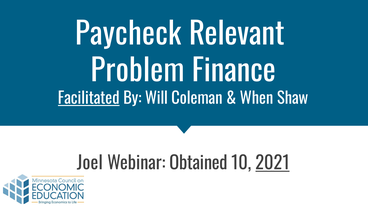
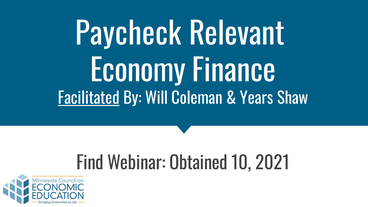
Problem: Problem -> Economy (138, 71)
When: When -> Years (257, 98)
Joel: Joel -> Find (90, 163)
2021 underline: present -> none (272, 163)
